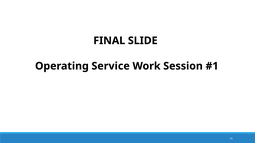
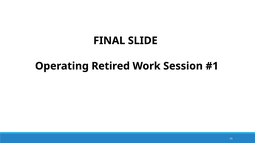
Service: Service -> Retired (111, 66)
